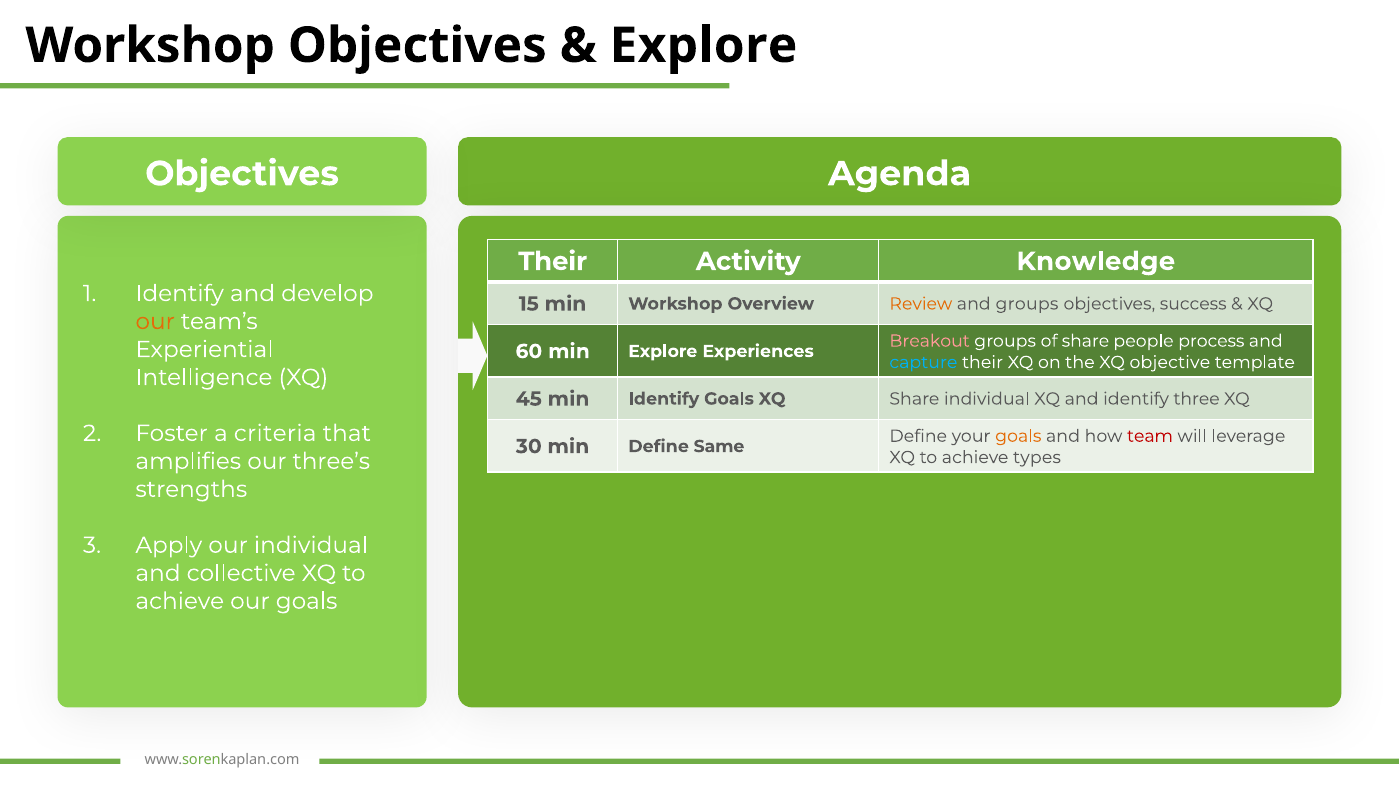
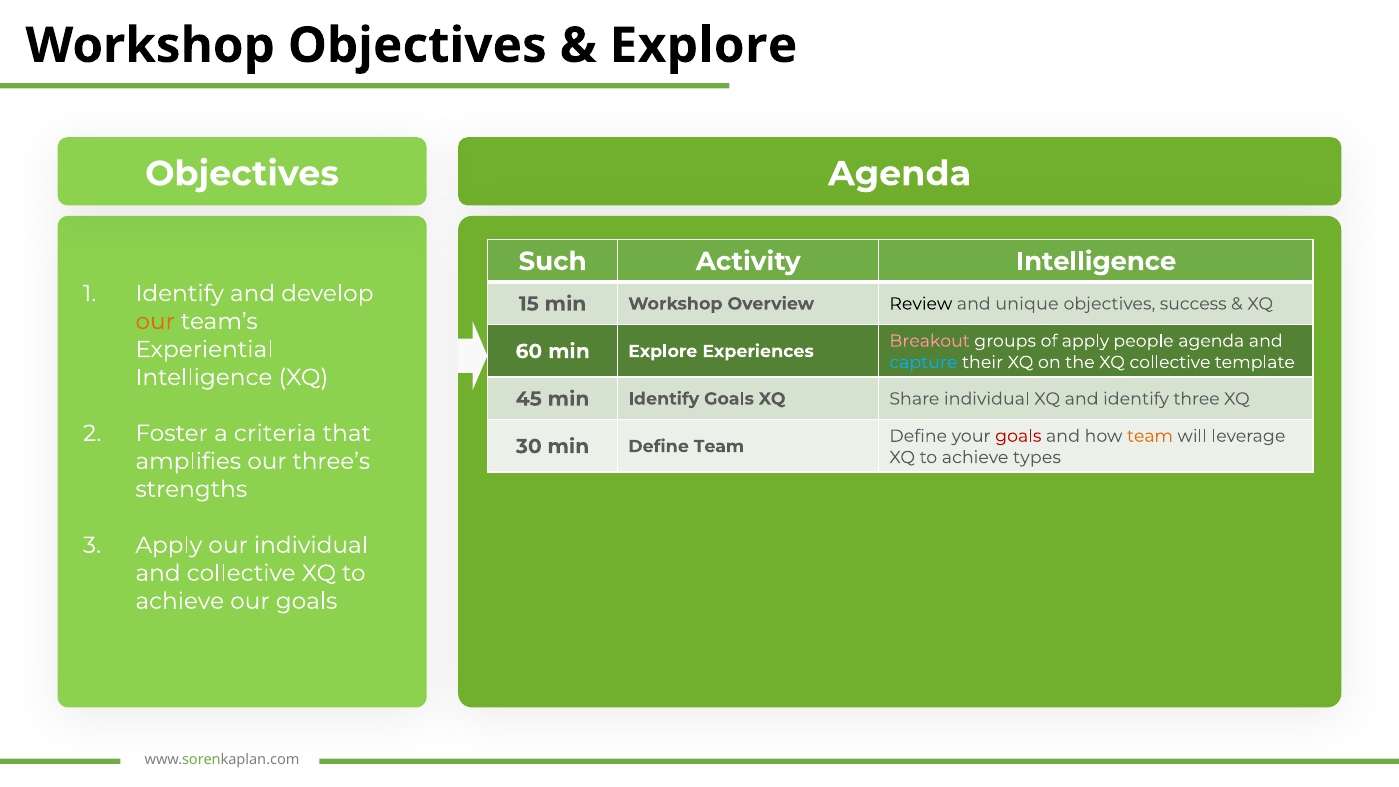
Their: Their -> Such (553, 261)
Activity Knowledge: Knowledge -> Intelligence (1096, 261)
Review colour: orange -> black (921, 304)
and groups: groups -> unique (1027, 304)
of share: share -> apply (1085, 341)
people process: process -> agenda (1211, 341)
XQ objective: objective -> collective (1170, 362)
goals colour: orange -> red (1018, 436)
team colour: red -> orange (1150, 436)
Define Same: Same -> Team (719, 446)
